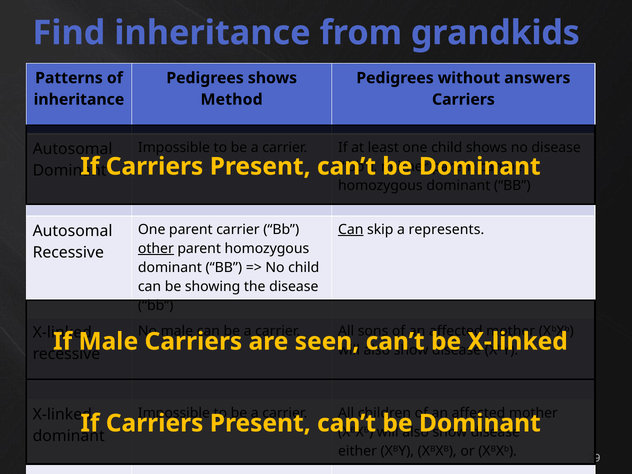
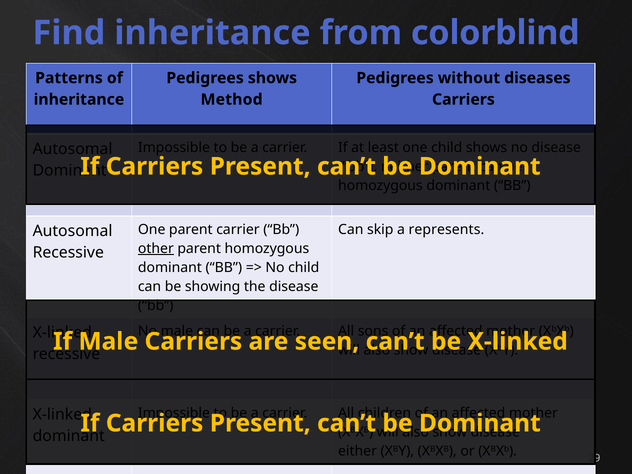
grandkids: grandkids -> colorblind (495, 33)
answers: answers -> diseases (537, 78)
Can underline: present -> none (351, 230)
